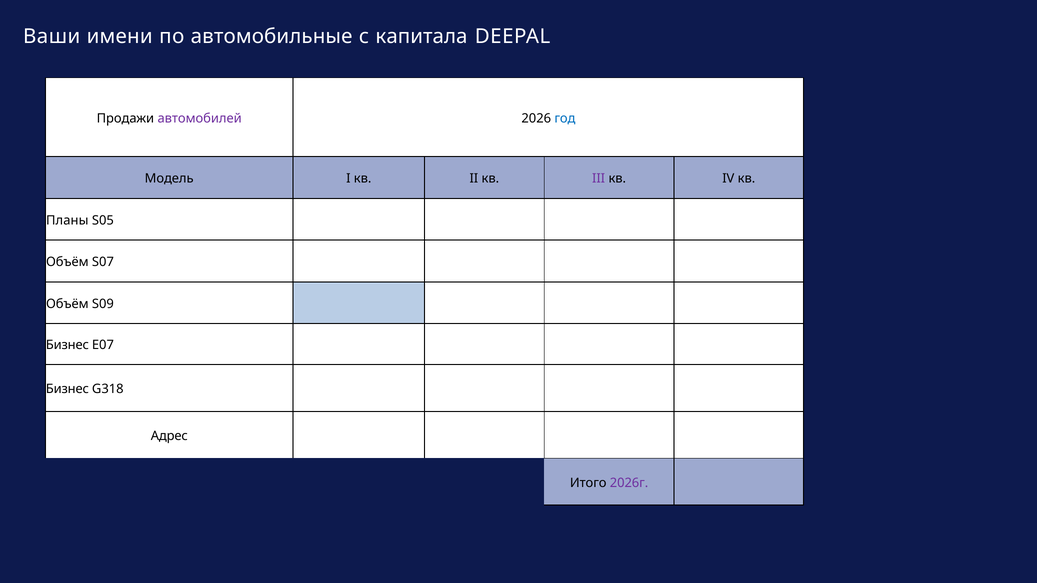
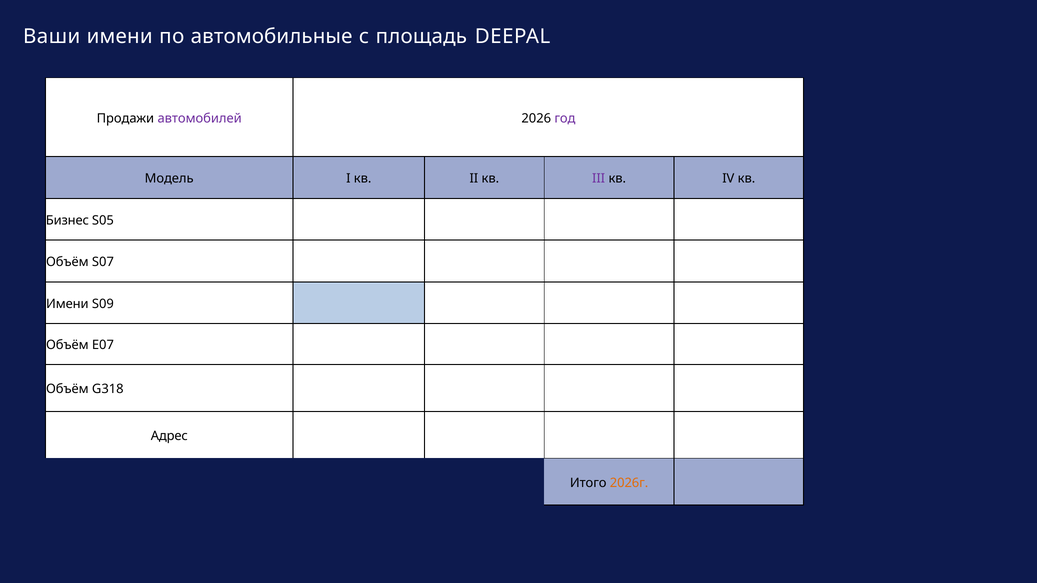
капитала: капитала -> площадь (421, 37)
год colour: blue -> purple (565, 118)
Планы: Планы -> Бизнес (67, 220)
Объём: Объём -> Имени (67, 304)
Бизнес: Бизнес -> Объём (67, 345)
Бизнес: Бизнес -> Объём (67, 389)
2026г colour: purple -> orange (629, 483)
